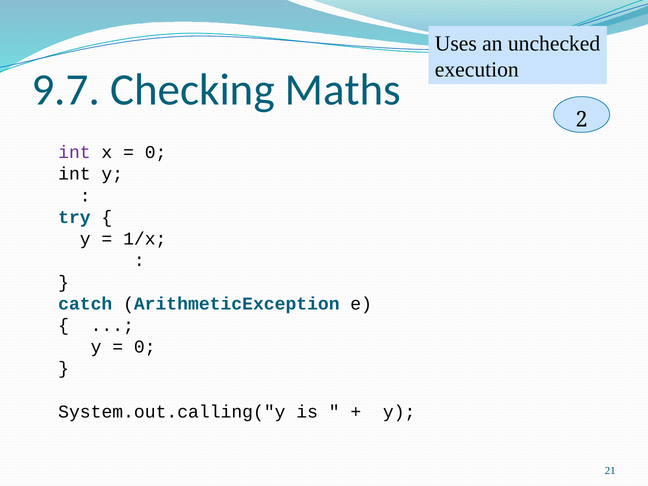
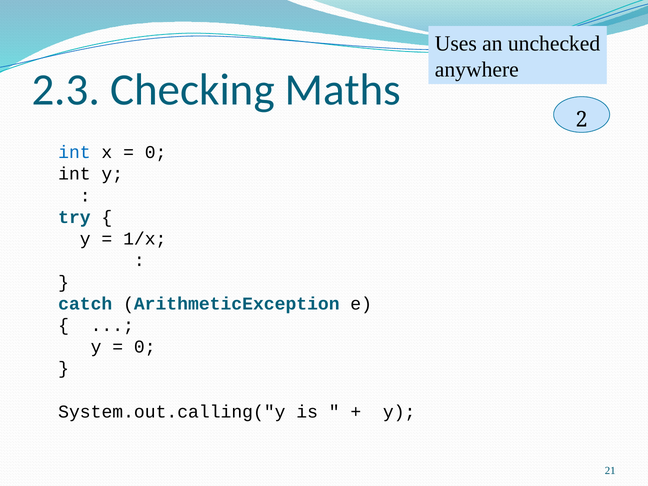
execution: execution -> anywhere (477, 69)
9.7: 9.7 -> 2.3 (66, 90)
int colour: purple -> blue (74, 152)
